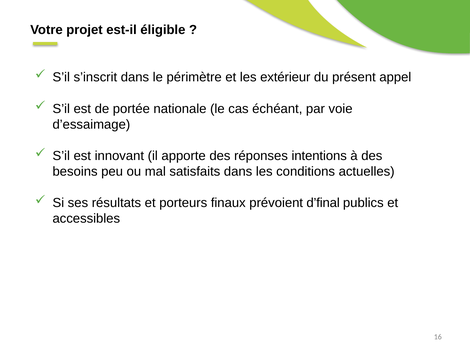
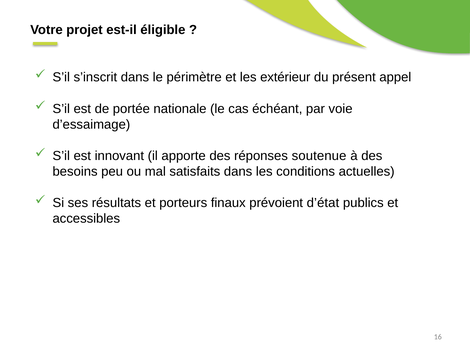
intentions: intentions -> soutenue (319, 156)
d’final: d’final -> d’état (323, 203)
